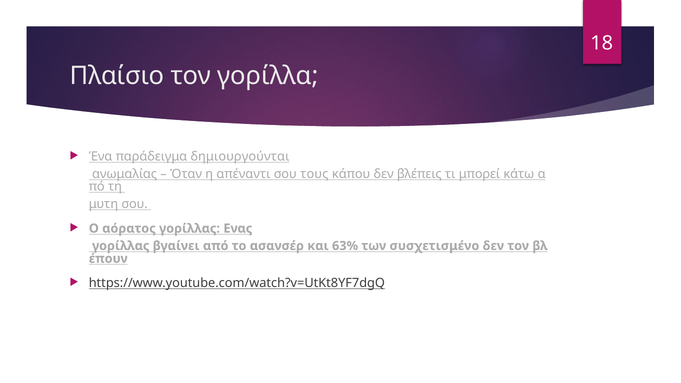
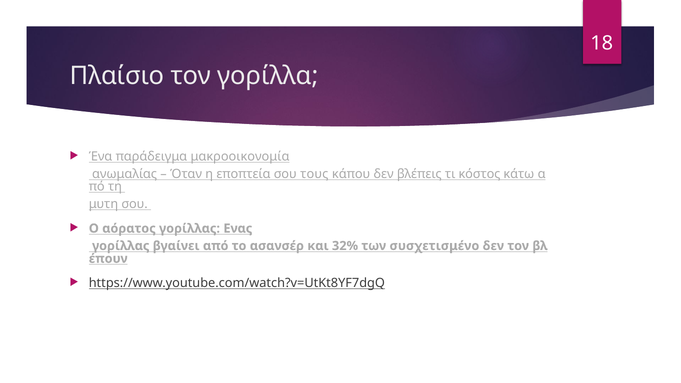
δημιουργούνται: δημιουργούνται -> μακροοικονομία (240, 157)
απέναντι: απέναντι -> εποπτεία (243, 174)
μπορεί: μπορεί -> κόστος (479, 174)
63%: 63% -> 32% (345, 246)
